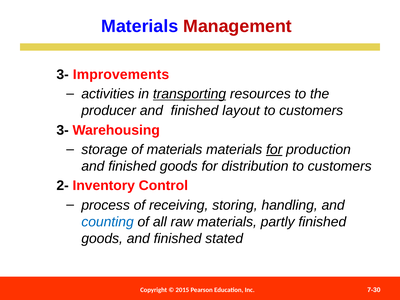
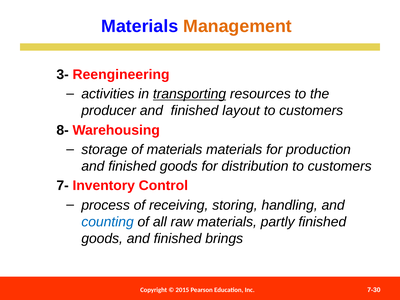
Management colour: red -> orange (238, 26)
Improvements: Improvements -> Reengineering (121, 75)
3-: 3- -> 8- (63, 130)
for underline: present -> none (274, 150)
2-: 2- -> 7- (63, 186)
stated: stated -> brings (224, 238)
